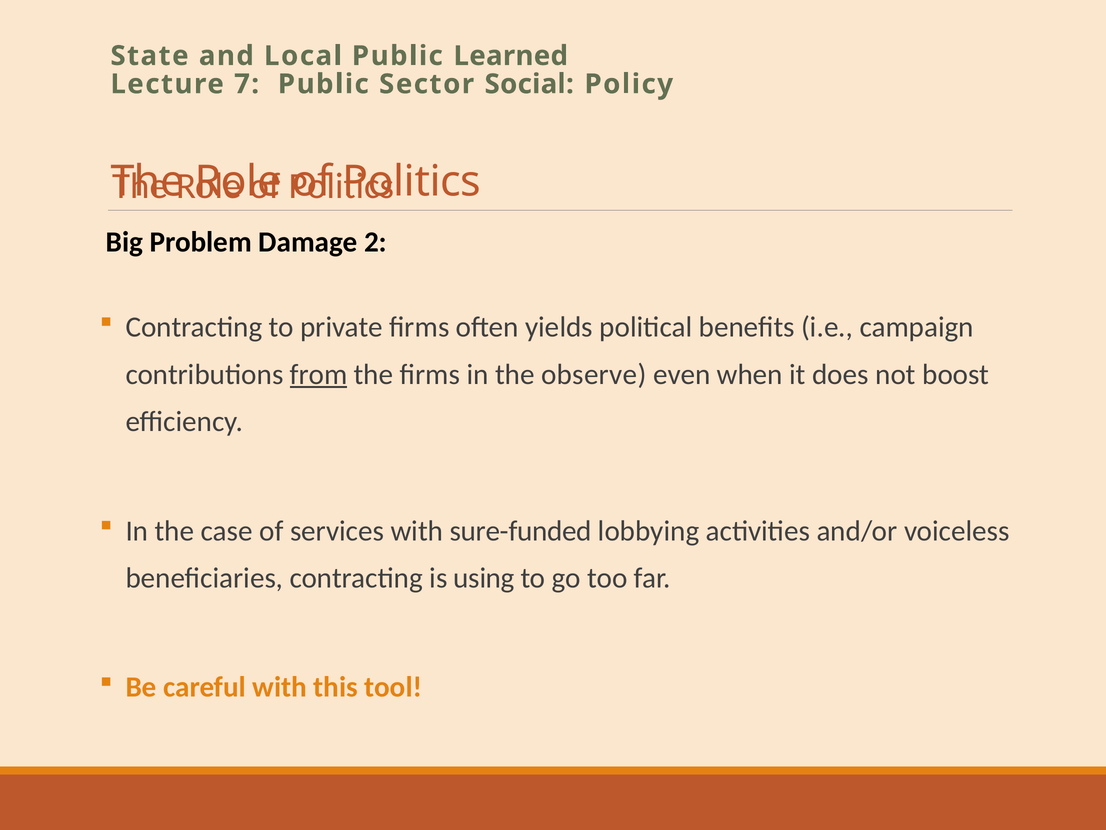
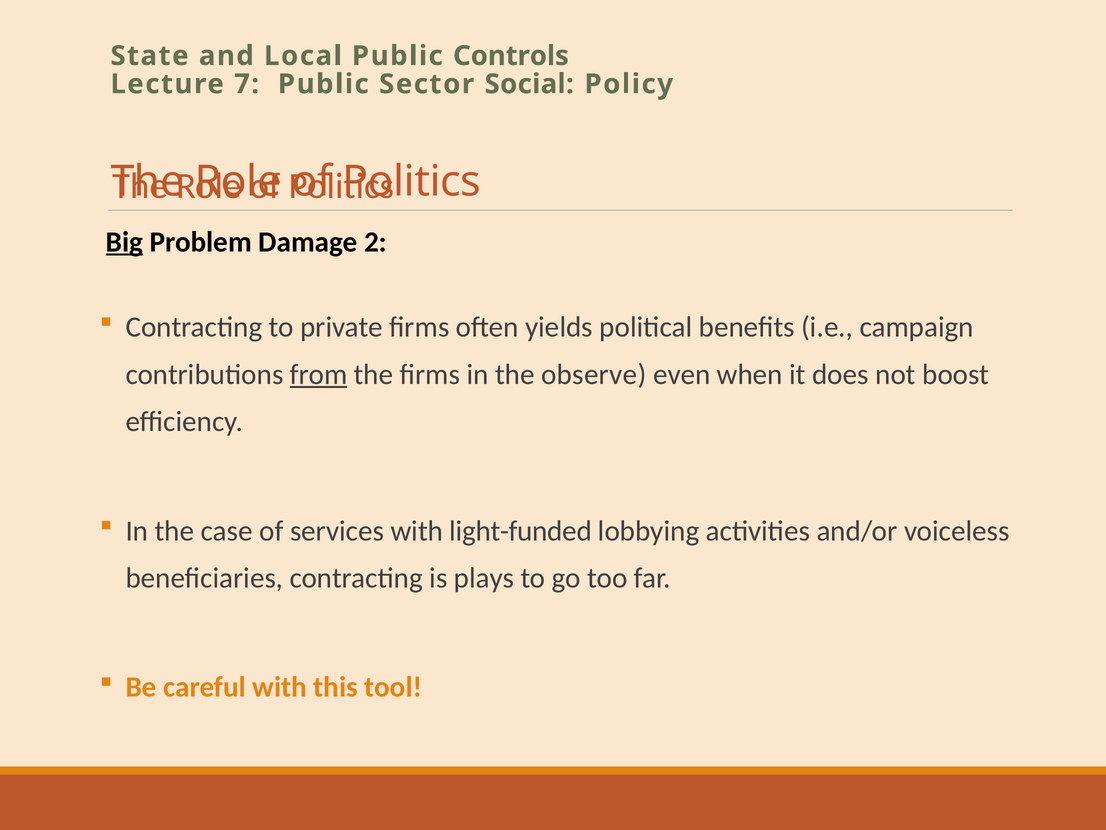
Learned: Learned -> Controls (511, 56)
Big underline: none -> present (125, 242)
sure-funded: sure-funded -> light-funded (521, 531)
using: using -> plays (484, 578)
